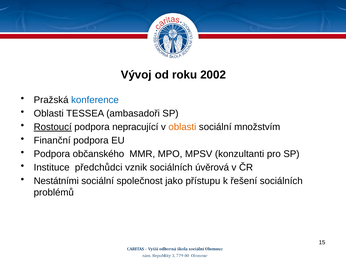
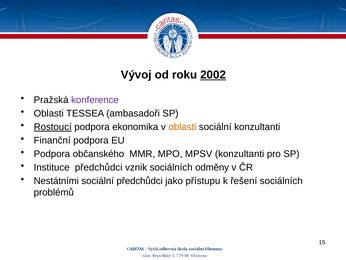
2002 underline: none -> present (213, 75)
konference colour: blue -> purple (95, 100)
nepracující: nepracující -> ekonomika (135, 127)
sociální množstvím: množstvím -> konzultanti (257, 127)
úvěrová: úvěrová -> odměny (212, 167)
sociální společnost: společnost -> předchůdci (140, 181)
